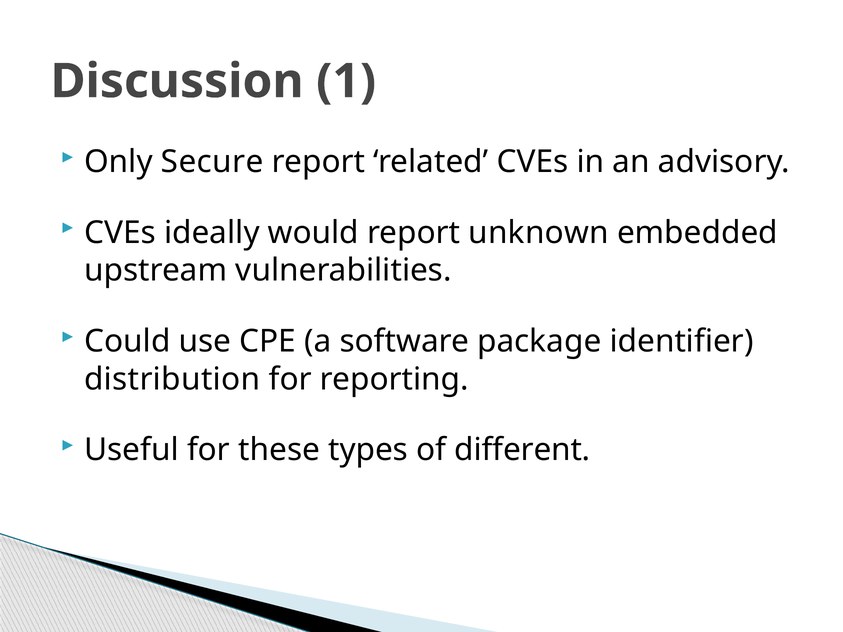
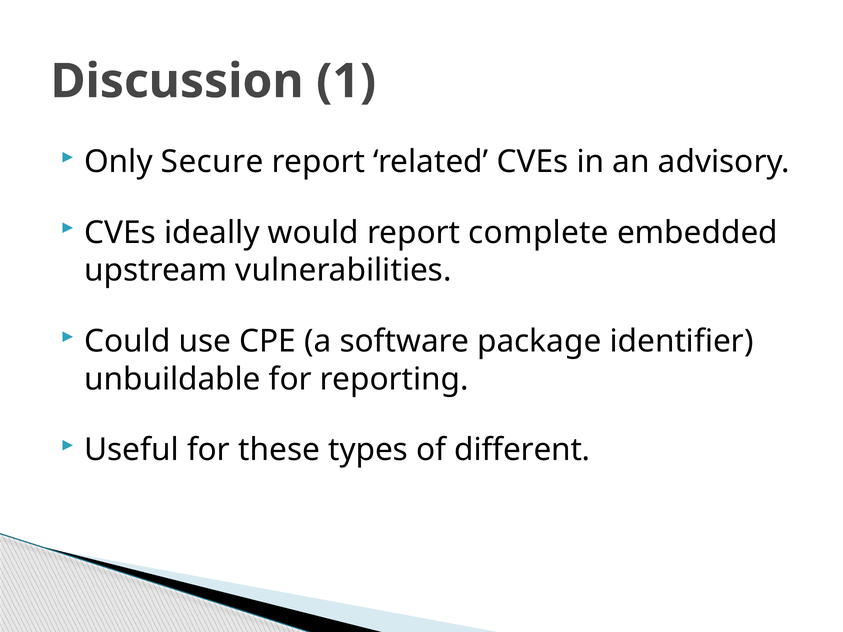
unknown: unknown -> complete (539, 233)
distribution: distribution -> unbuildable (172, 379)
